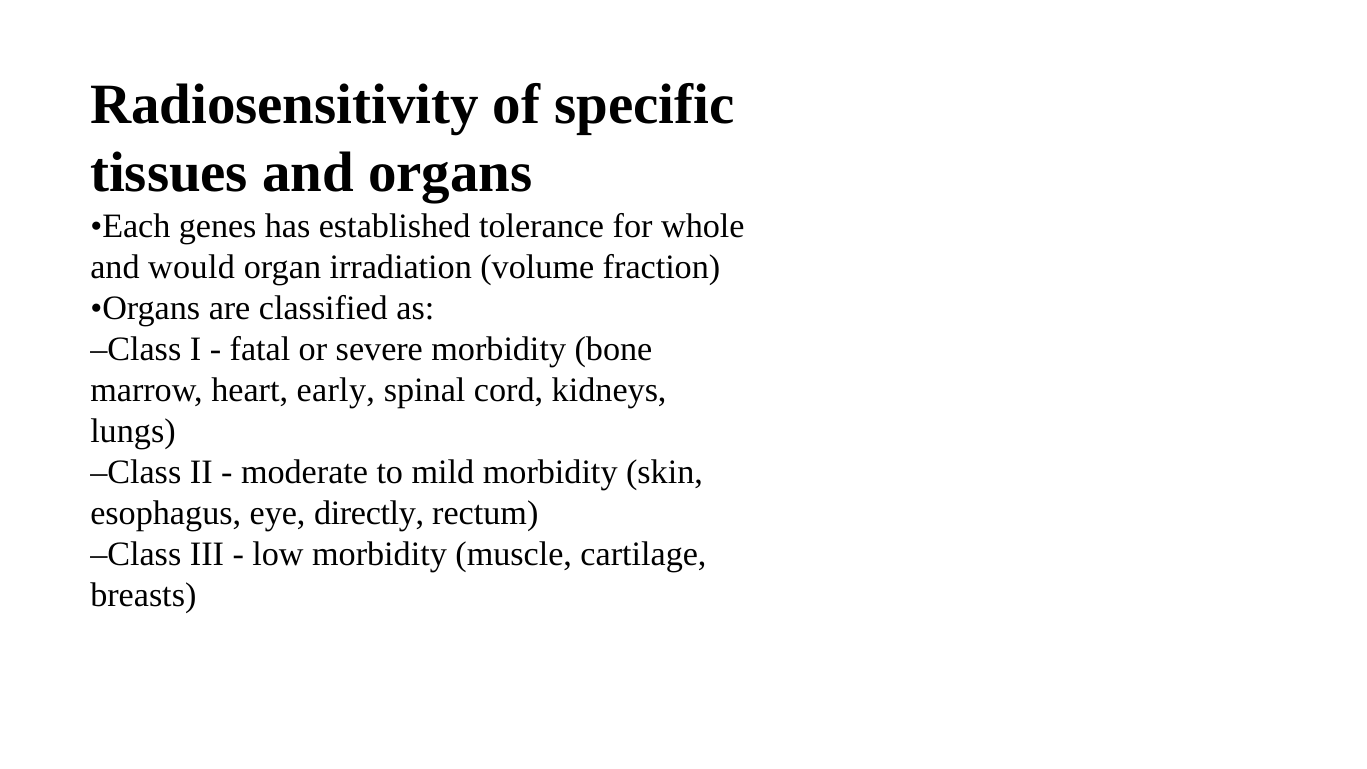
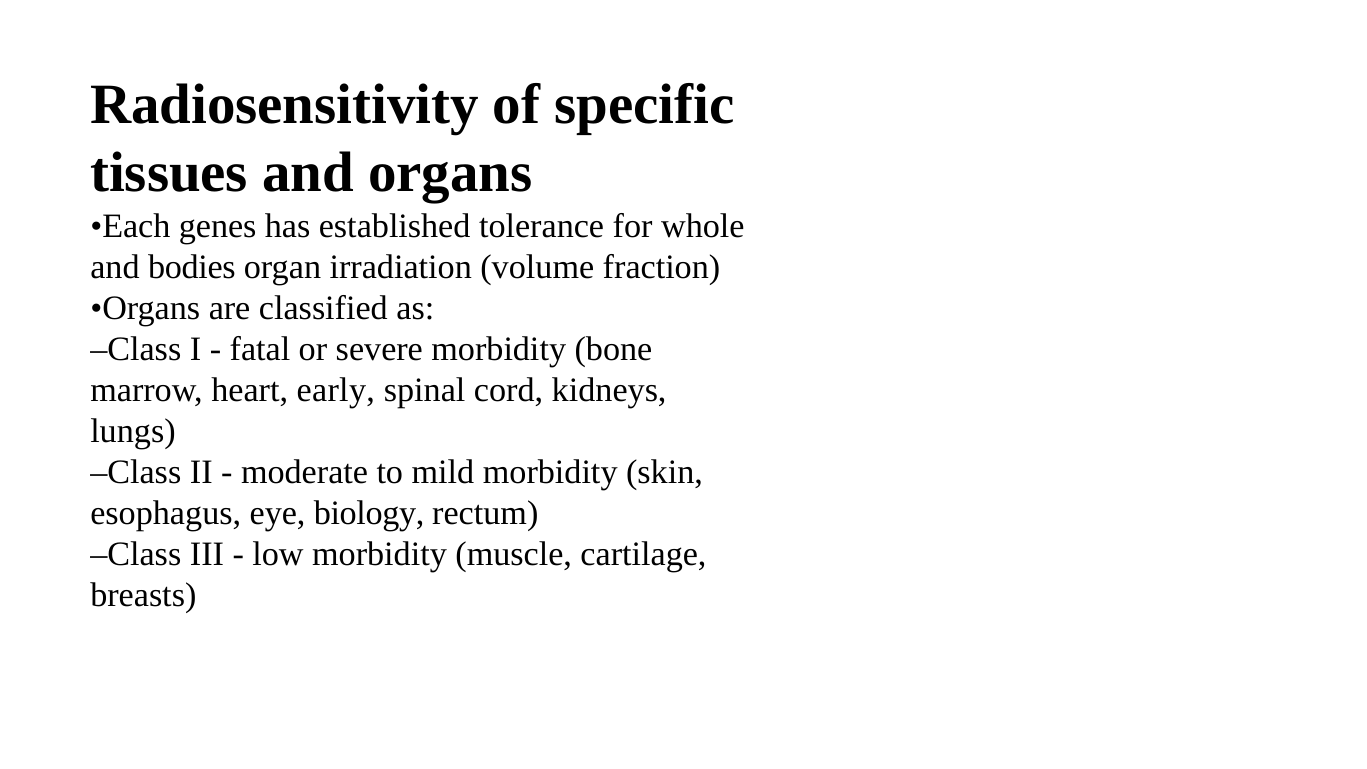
would: would -> bodies (192, 267)
directly: directly -> biology (369, 513)
